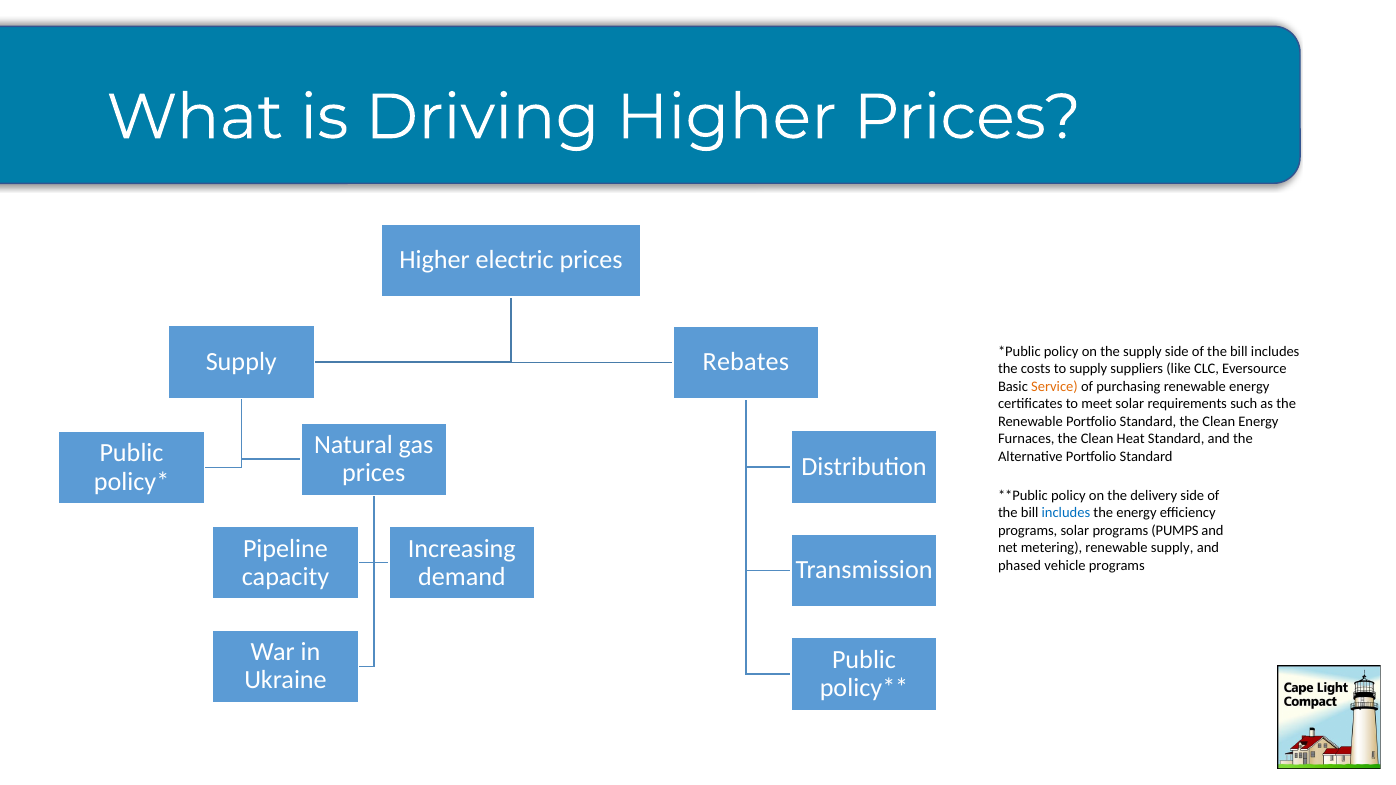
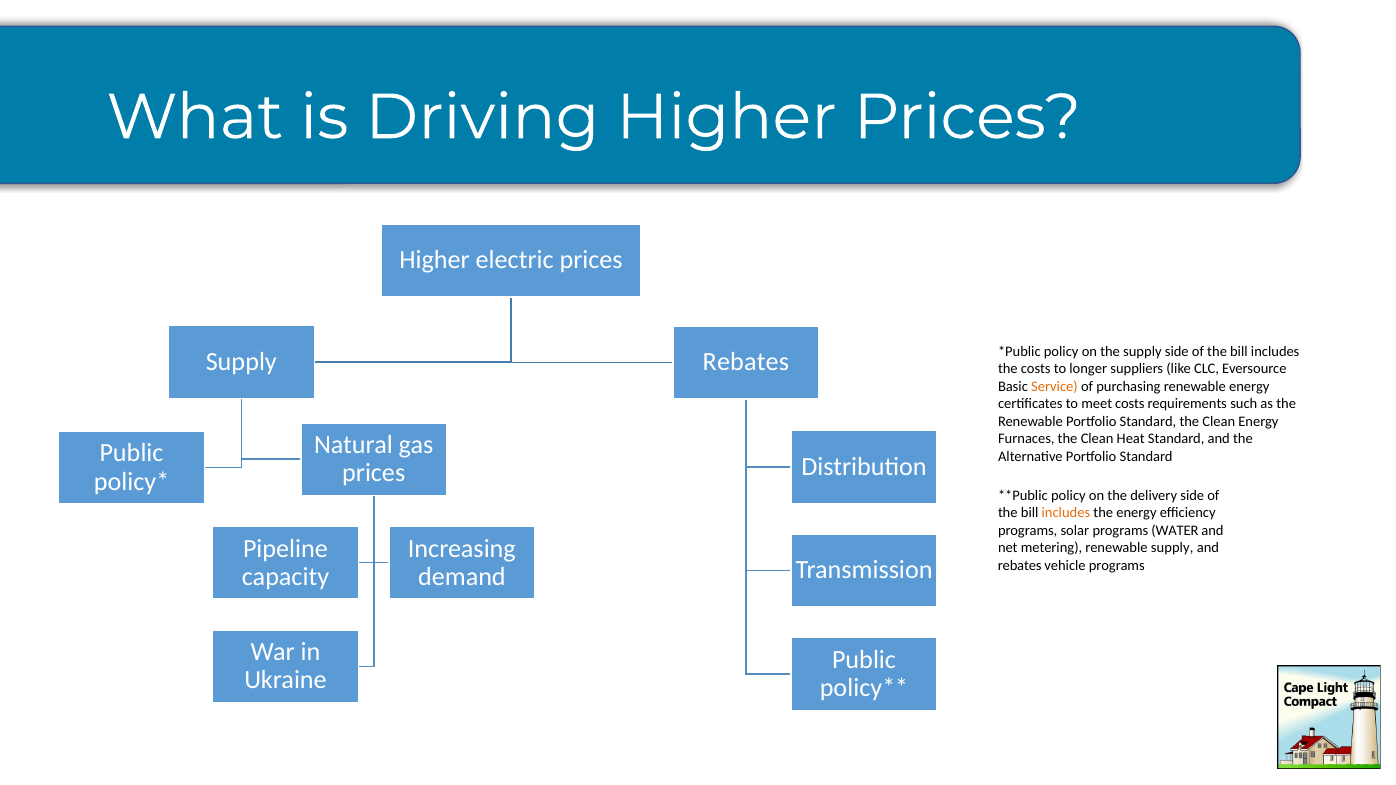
to supply: supply -> longer (1088, 369)
meet solar: solar -> costs (1130, 404)
includes colour: blue -> orange (1066, 513)
PUMPS: PUMPS -> WATER (1175, 531)
phased: phased -> rebates (1020, 566)
